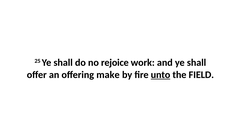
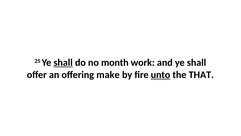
shall underline: none -> present (63, 62)
rejoice: rejoice -> month (115, 62)
FIELD: FIELD -> THAT (201, 74)
